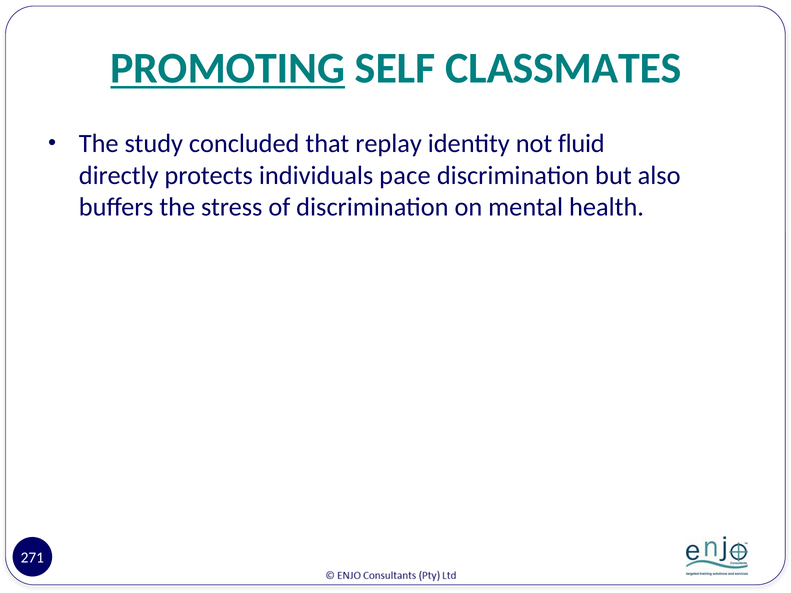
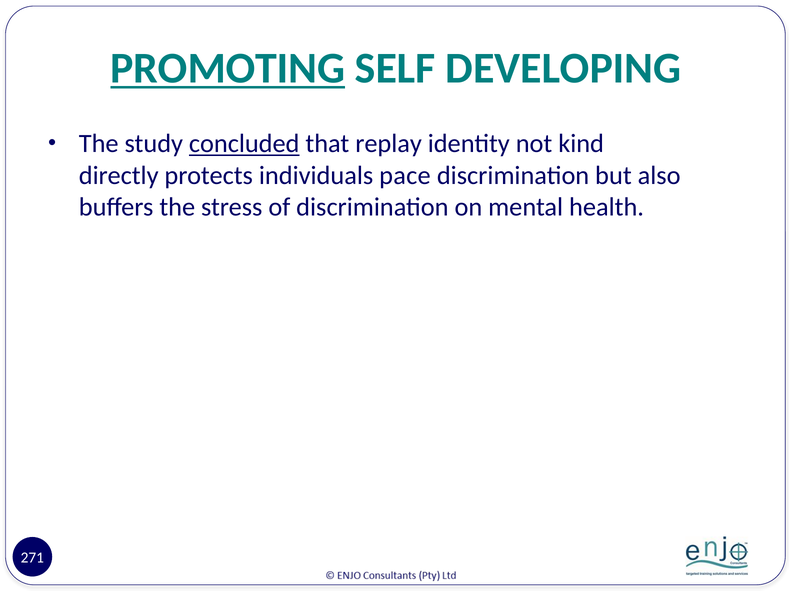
CLASSMATES: CLASSMATES -> DEVELOPING (563, 68)
concluded underline: none -> present (244, 144)
fluid: fluid -> kind (581, 144)
